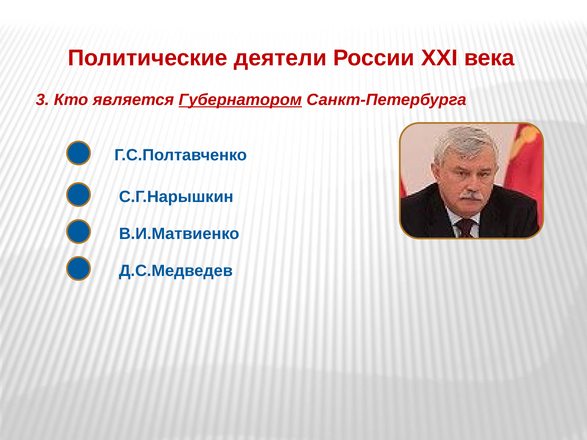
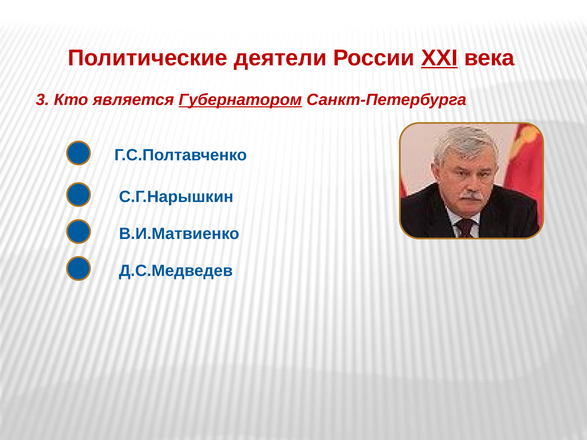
XXI underline: none -> present (439, 58)
